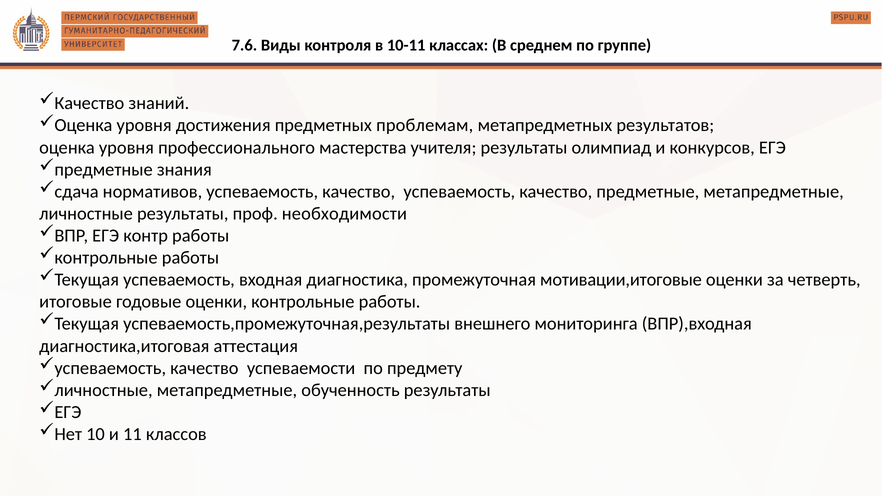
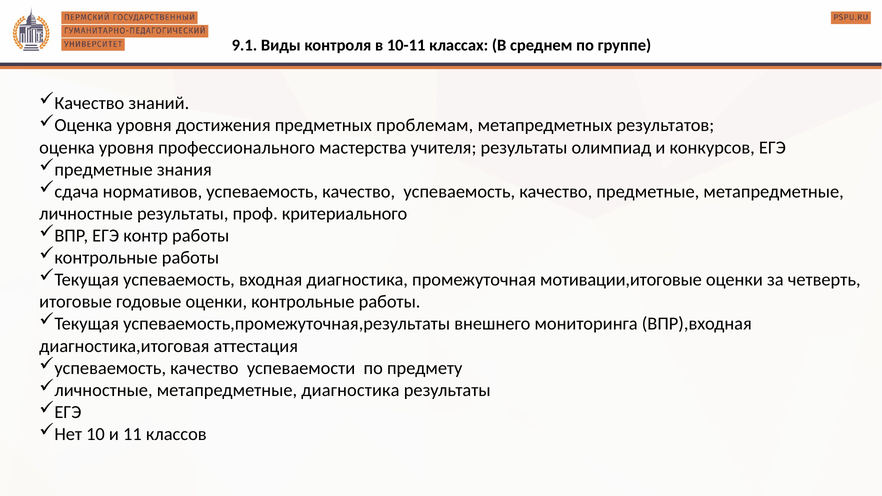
7.6: 7.6 -> 9.1 (244, 45)
необходимости: необходимости -> критериального (345, 214)
метапредметные обученность: обученность -> диагностика (350, 390)
